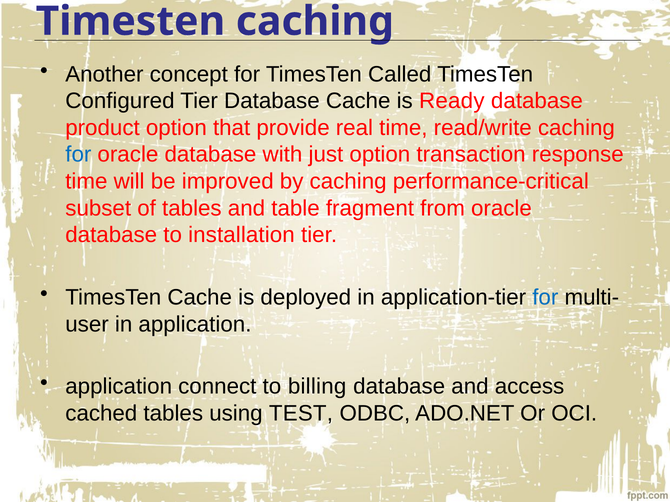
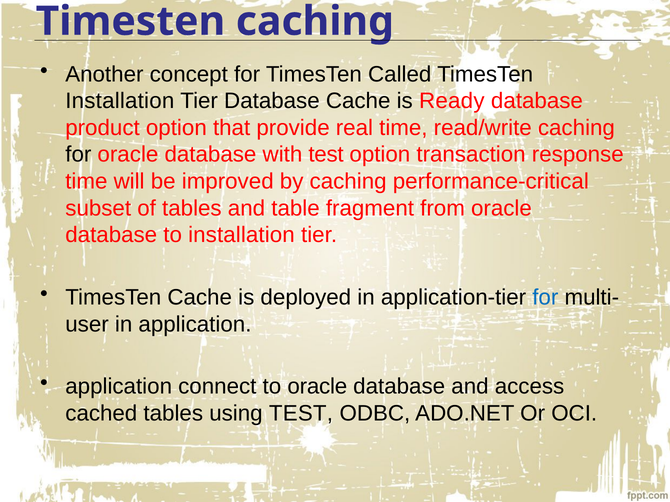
Configured: Configured -> Installation (120, 101)
for colour: blue -> black (78, 155)
with just: just -> test (326, 155)
to billing: billing -> oracle (317, 387)
